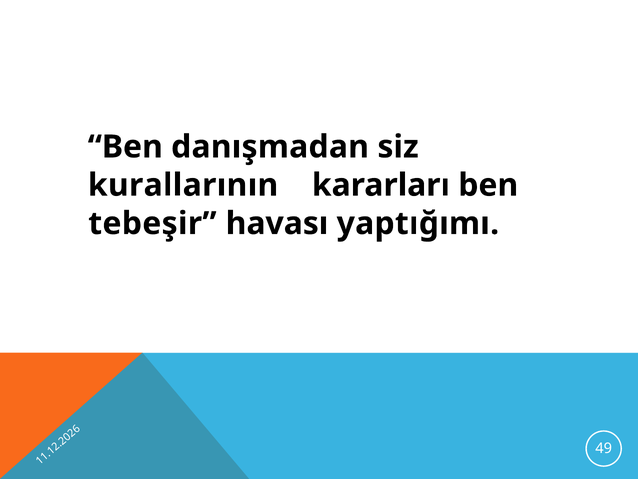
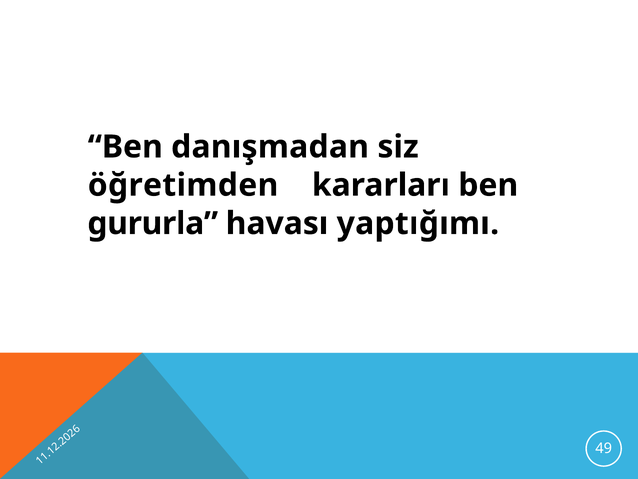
kurallarının: kurallarının -> öğretimden (183, 185)
tebeşir: tebeşir -> gururla (153, 223)
